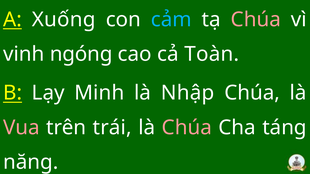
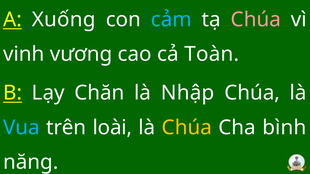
ngóng: ngóng -> vương (81, 54)
Minh: Minh -> Chăn (99, 93)
Vua colour: pink -> light blue (21, 128)
trái: trái -> loài (112, 128)
Chúa colour: pink -> yellow (187, 128)
táng: táng -> bình (284, 128)
